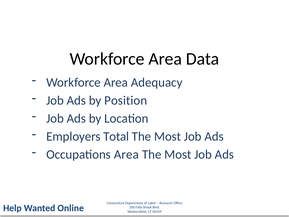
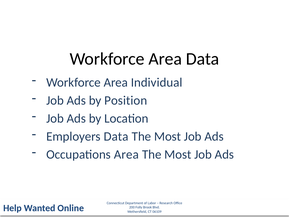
Adequacy: Adequacy -> Individual (157, 82)
Employers Total: Total -> Data (116, 136)
